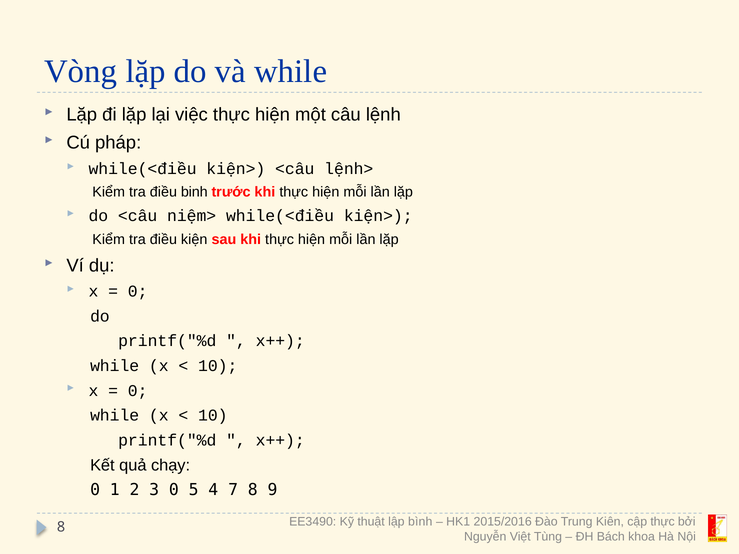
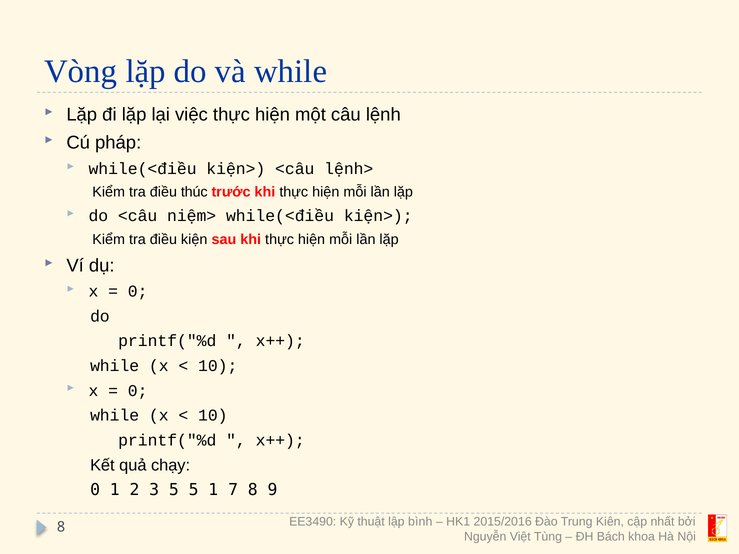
binh: binh -> thúc (194, 192)
3 0: 0 -> 5 (174, 490)
5 4: 4 -> 1 (213, 490)
cập thực: thực -> nhất (662, 522)
